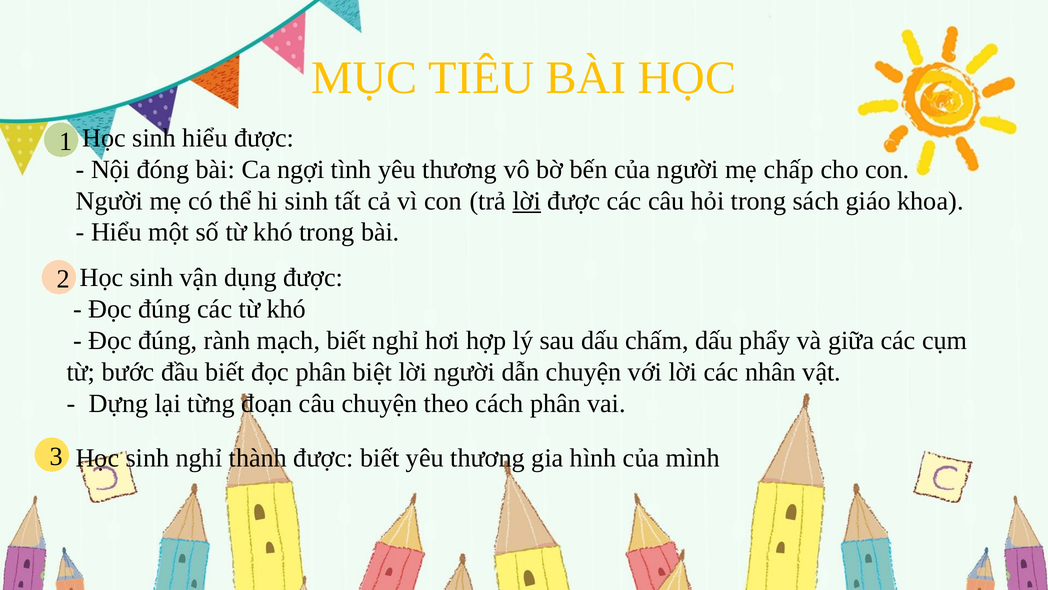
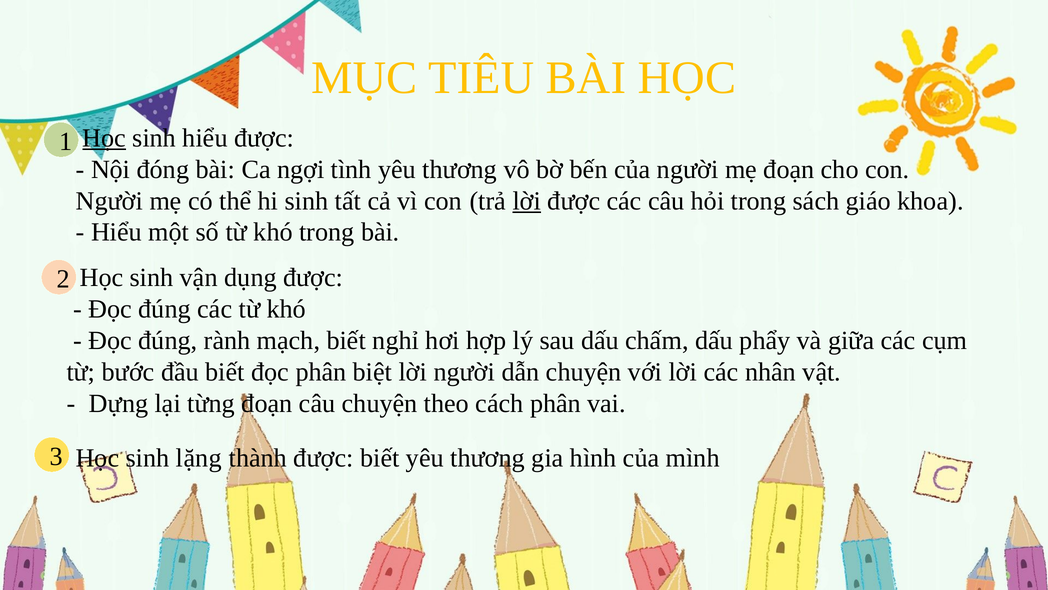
Học underline: none -> present (104, 138)
mẹ chấp: chấp -> đoạn (789, 169)
sinh nghỉ: nghỉ -> lặng (199, 458)
